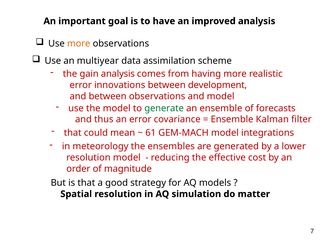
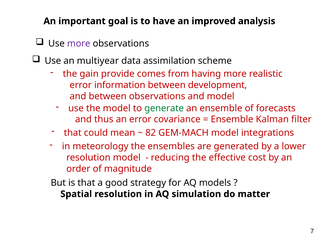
more colour: orange -> purple (79, 43)
gain analysis: analysis -> provide (118, 74)
innovations: innovations -> information (120, 85)
61: 61 -> 82 (151, 132)
